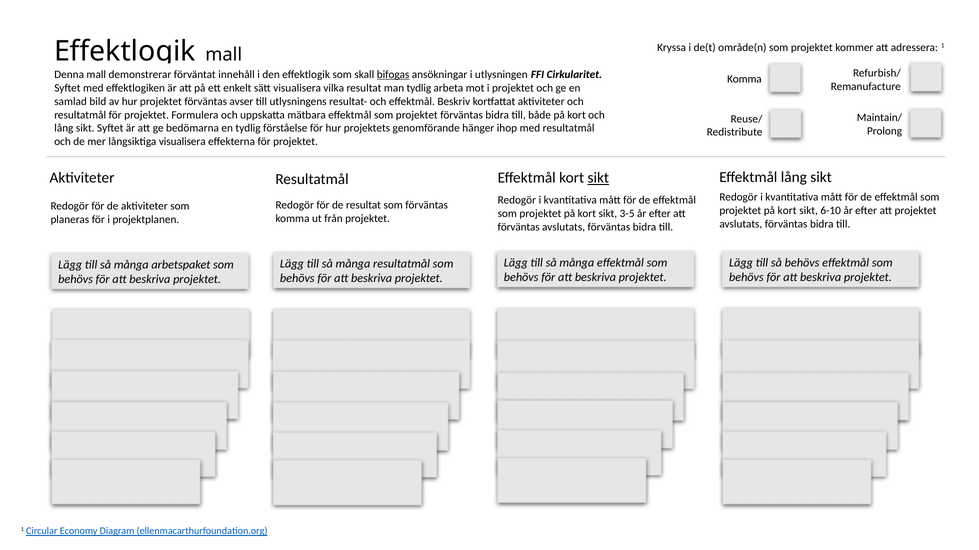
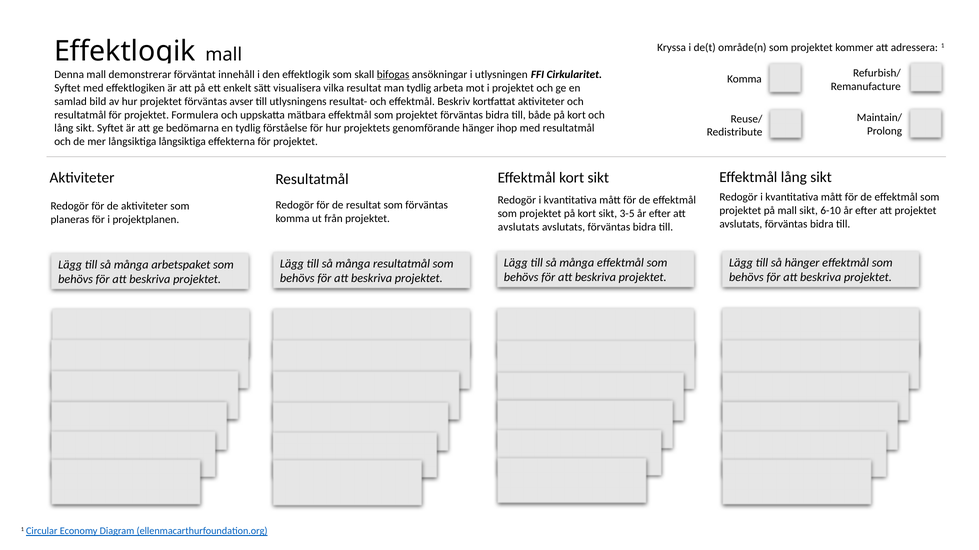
långsiktiga visualisera: visualisera -> långsiktiga (182, 142)
sikt underline: present -> none (598, 178)
kort: kort -> mall (787, 211)
förväntas: förväntas -> avslutats (519, 227)
så behövs: behövs -> hänger (802, 263)
